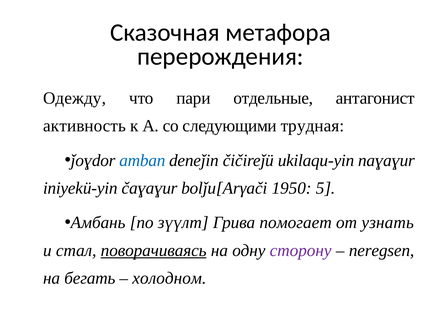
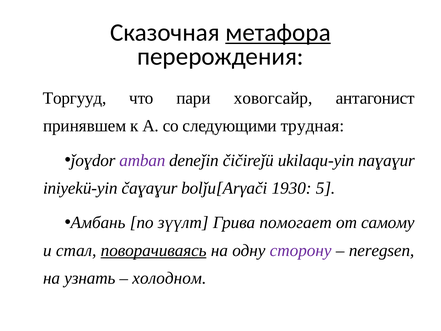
метафора underline: none -> present (278, 33)
Одежду: Одежду -> Торгууд (75, 98)
отдельные: отдельные -> ховогсайр (273, 98)
активность: активность -> принявшем (85, 126)
amban colour: blue -> purple (142, 160)
1950: 1950 -> 1930 (292, 188)
узнать: узнать -> самому (388, 222)
бегать: бегать -> узнать (90, 278)
